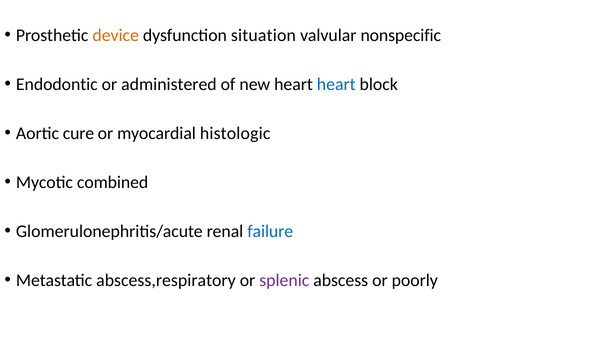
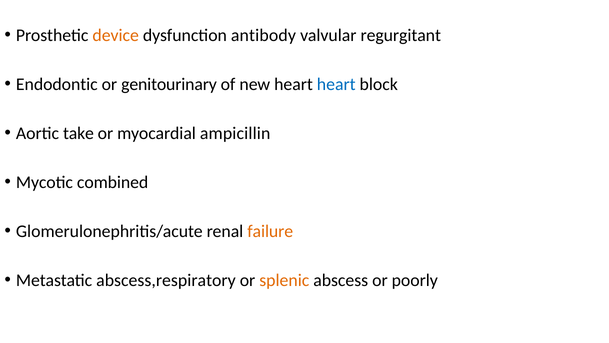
situation: situation -> antibody (263, 35)
nonspecific: nonspecific -> regurgitant (401, 35)
administered: administered -> genitourinary (169, 84)
cure: cure -> take (78, 133)
histologic: histologic -> ampicillin (235, 133)
failure colour: blue -> orange (270, 231)
splenic colour: purple -> orange (284, 280)
